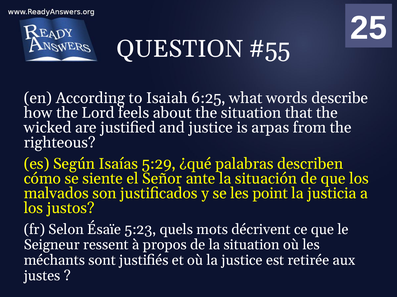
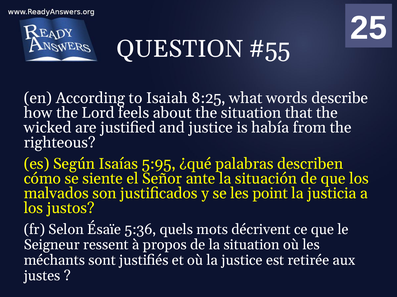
6:25: 6:25 -> 8:25 (208, 98)
arpas: arpas -> había (270, 128)
5:29: 5:29 -> 5:95 (159, 164)
5:23: 5:23 -> 5:36 (140, 230)
